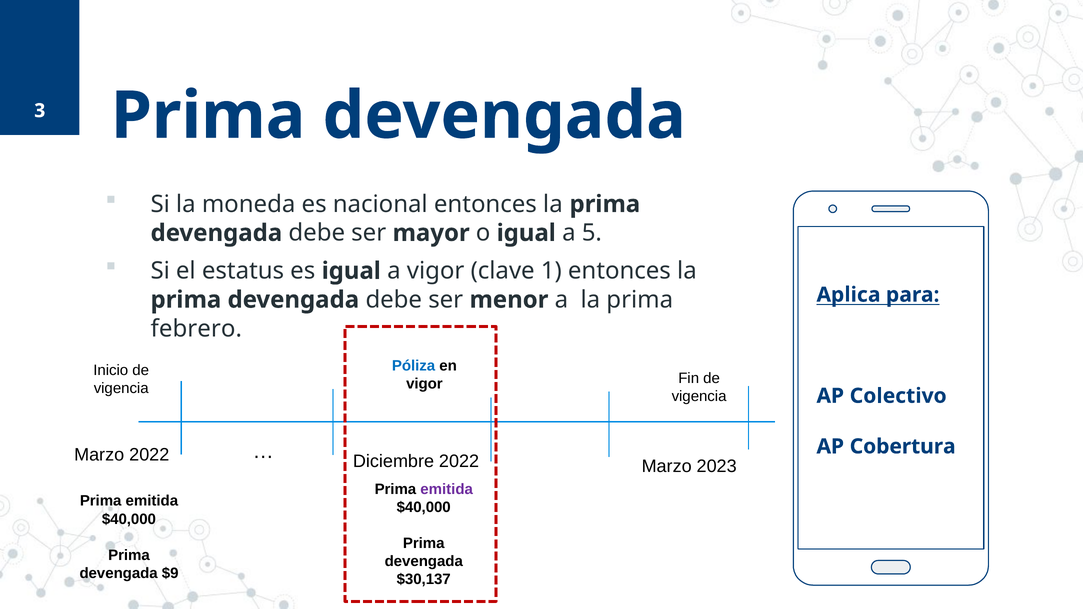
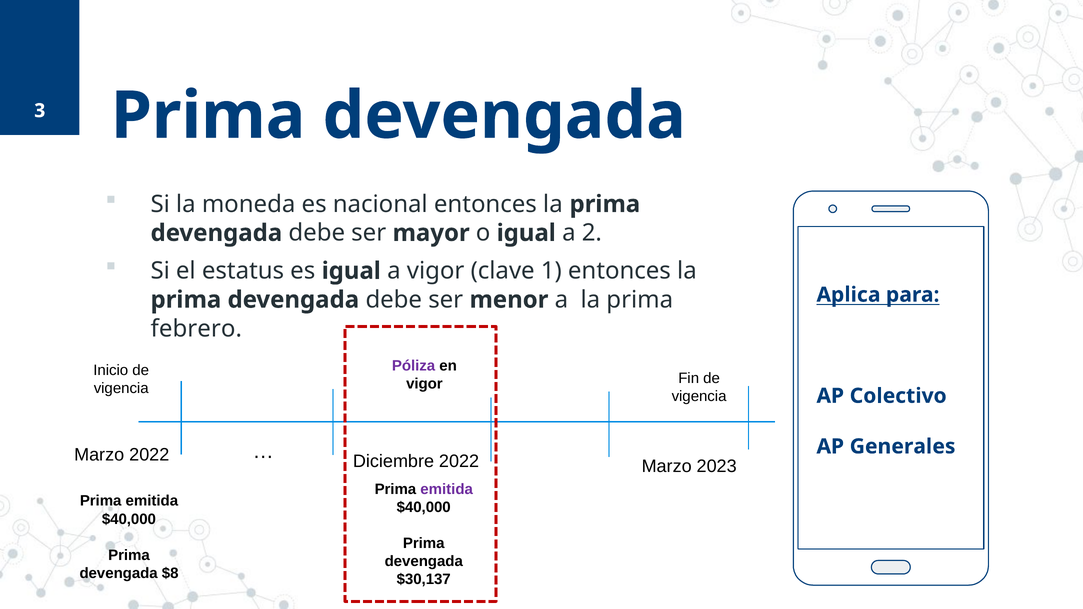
5: 5 -> 2 (592, 233)
Póliza colour: blue -> purple (414, 366)
Cobertura: Cobertura -> Generales (903, 447)
$9: $9 -> $8 (170, 573)
